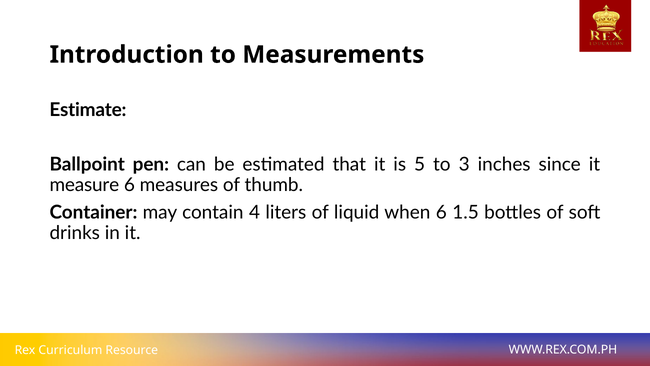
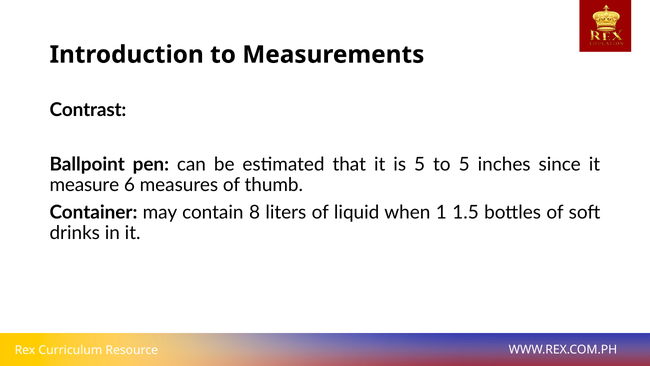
Estimate: Estimate -> Contrast (88, 110)
to 3: 3 -> 5 (464, 164)
4: 4 -> 8 (255, 212)
when 6: 6 -> 1 (441, 212)
